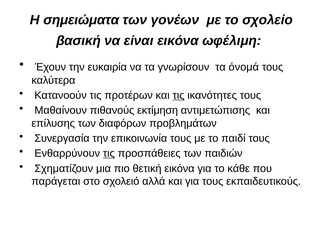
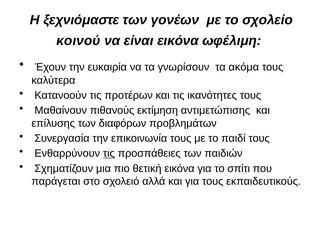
σημειώματα: σημειώματα -> ξεχνιόμαστε (81, 20)
βασική: βασική -> κοινού (78, 41)
όνομά: όνομά -> ακόμα (244, 67)
τις underline: present -> none (178, 95)
κάθε: κάθε -> σπίτι (239, 169)
